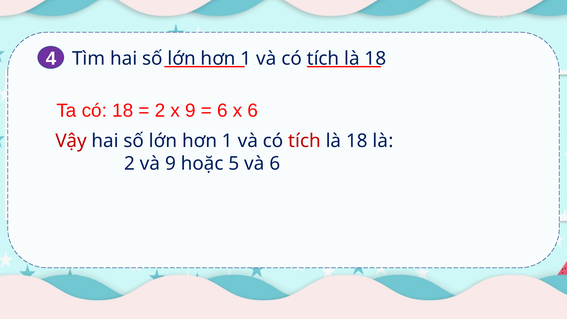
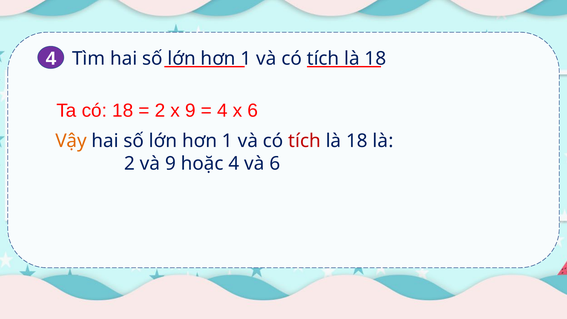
6: 6 -> 4 (222, 111)
Vậy colour: red -> orange (71, 141)
hoặc 5: 5 -> 4 (234, 163)
